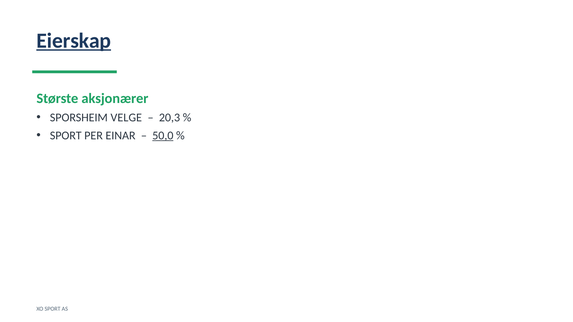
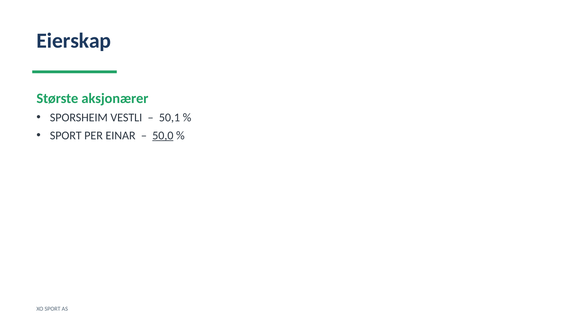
Eierskap underline: present -> none (74, 41)
VELGE: VELGE -> VESTLI (126, 118)
20,3: 20,3 -> 50,1 (169, 118)
